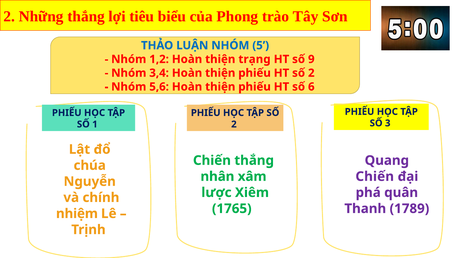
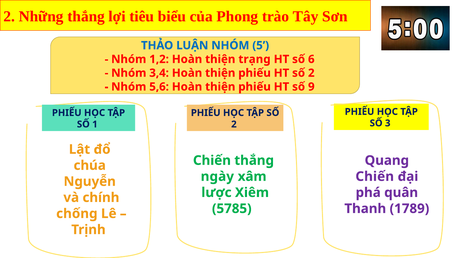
9: 9 -> 6 (311, 59)
6: 6 -> 9 (311, 87)
nhân: nhân -> ngày (217, 177)
1765: 1765 -> 5785 (232, 209)
nhiệm: nhiệm -> chống (77, 214)
